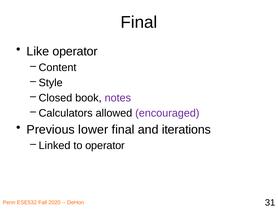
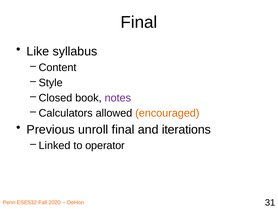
Like operator: operator -> syllabus (75, 51)
encouraged colour: purple -> orange (167, 113)
lower: lower -> unroll (93, 129)
